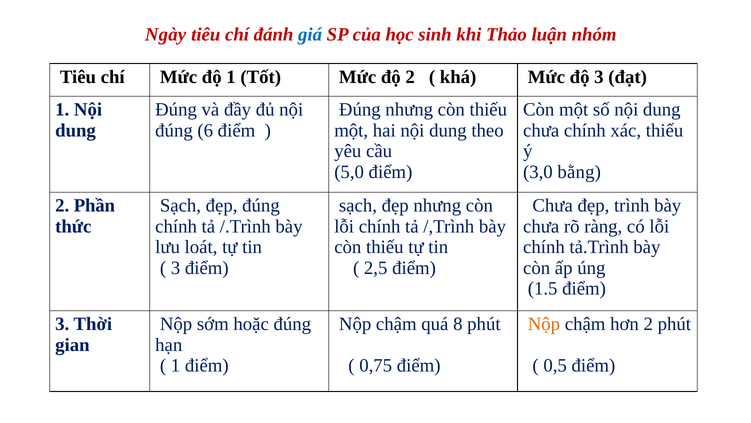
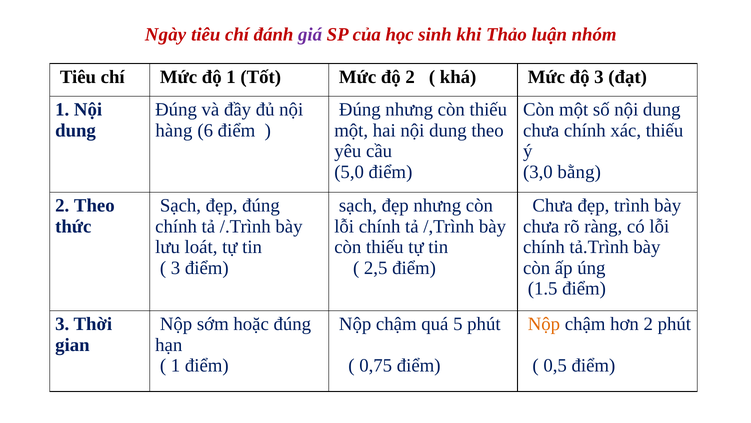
giá colour: blue -> purple (310, 35)
đúng: đúng -> hàng (174, 130)
2 Phần: Phần -> Theo (94, 205)
8: 8 -> 5 (458, 324)
